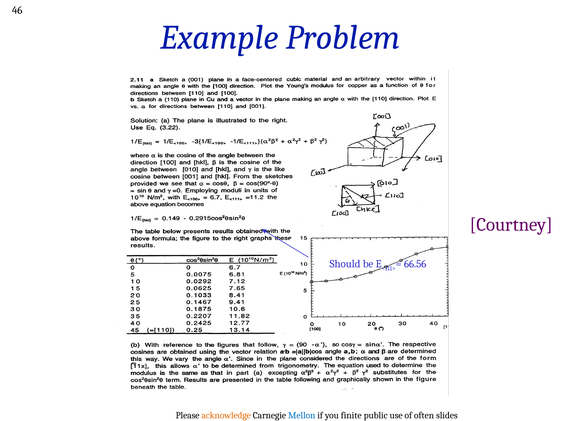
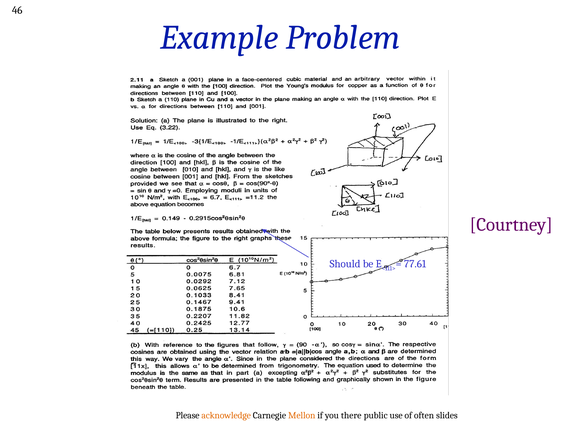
66.56: 66.56 -> 77.61 (415, 264)
Mellon colour: blue -> orange (302, 415)
finite: finite -> there (351, 415)
